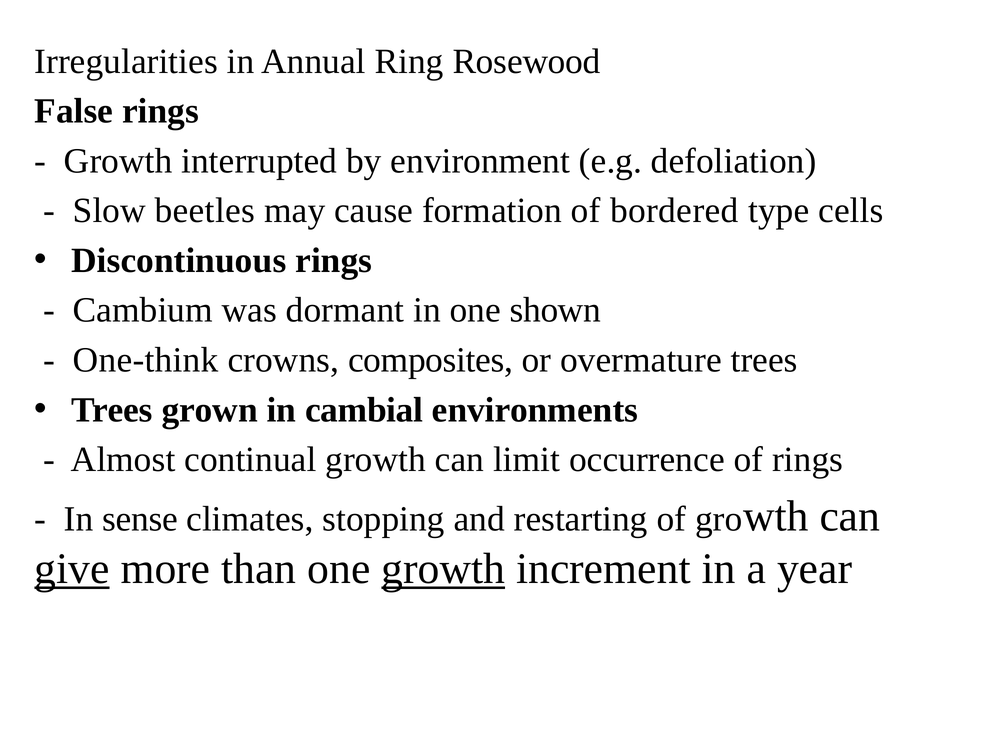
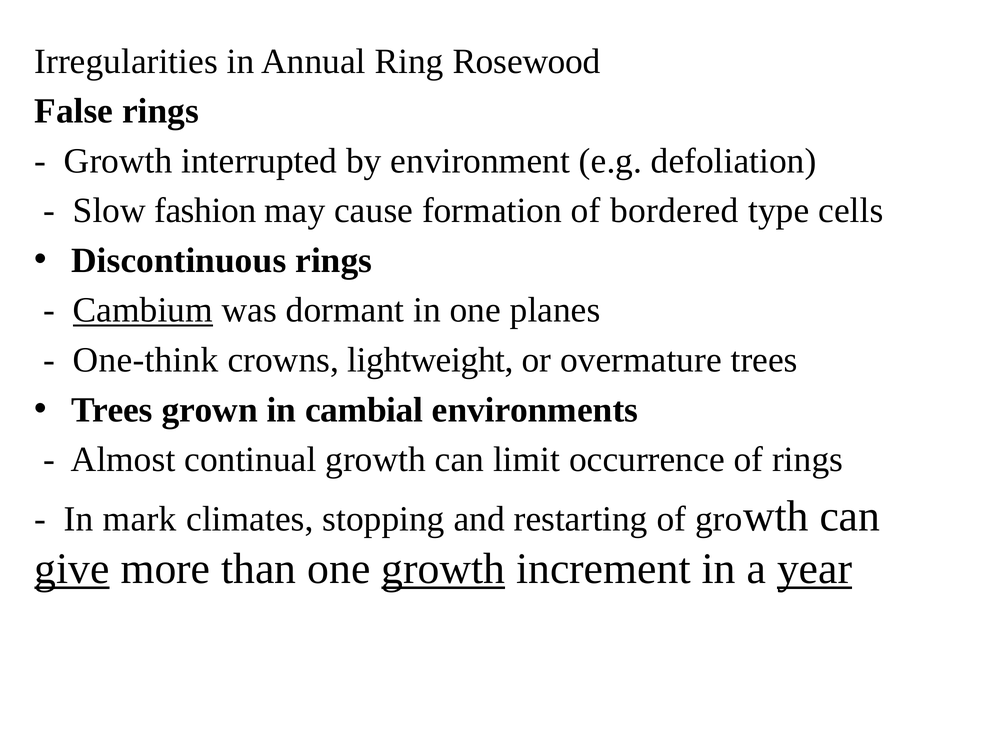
beetles: beetles -> fashion (205, 211)
Cambium underline: none -> present (143, 310)
shown: shown -> planes (555, 310)
composites: composites -> lightweight (431, 360)
sense: sense -> mark (140, 519)
year underline: none -> present (815, 569)
